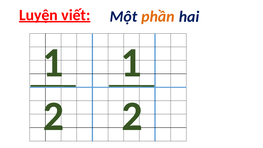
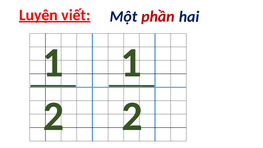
phần colour: orange -> red (158, 16)
